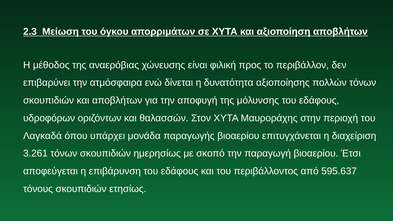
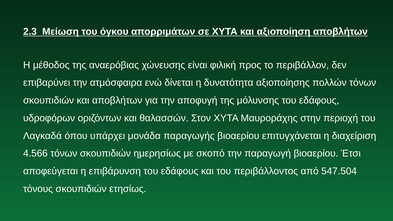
3.261: 3.261 -> 4.566 (35, 153)
595.637: 595.637 -> 547.504 (339, 171)
